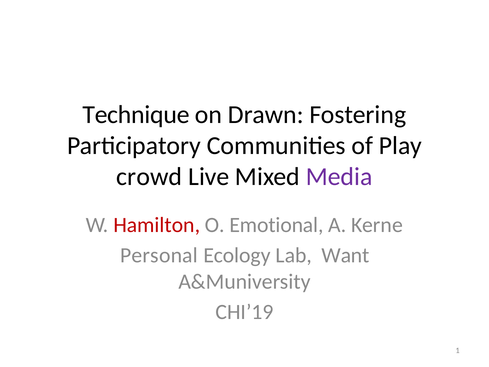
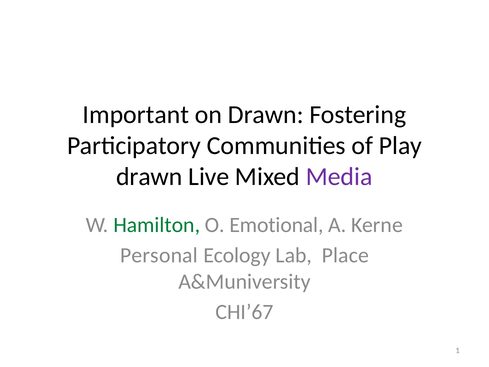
Technique: Technique -> Important (136, 115)
crowd: crowd -> drawn (149, 176)
Hamilton colour: red -> green (157, 225)
Want: Want -> Place (345, 255)
CHI’19: CHI’19 -> CHI’67 (244, 312)
